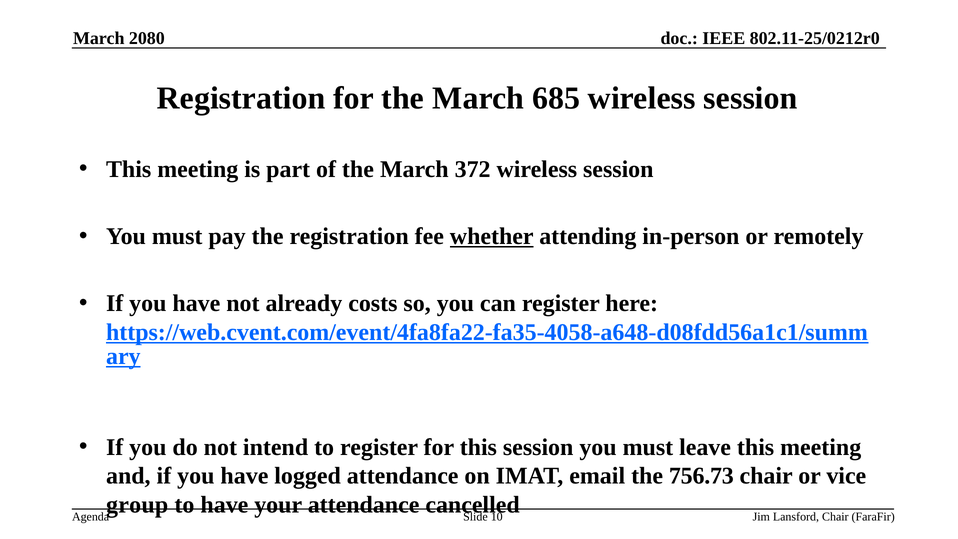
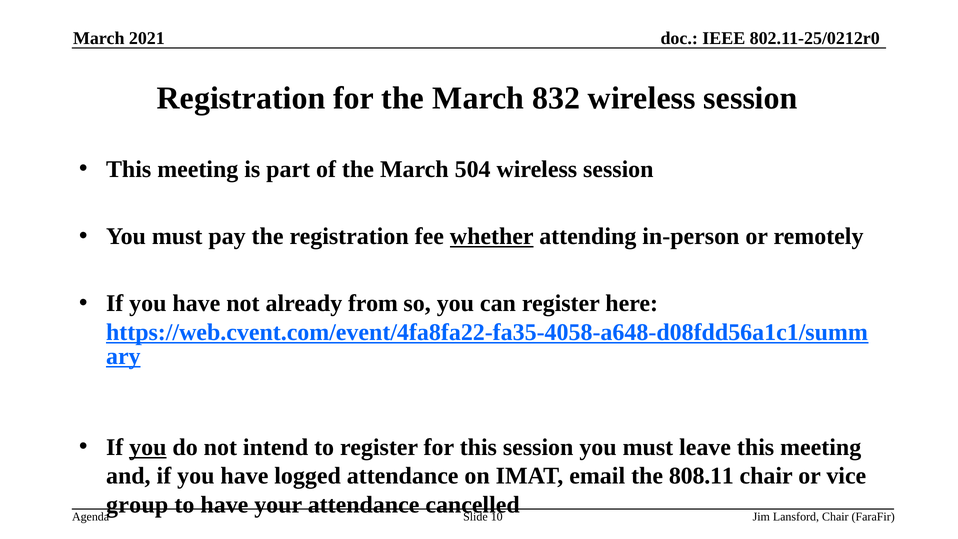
2080: 2080 -> 2021 (147, 38)
685: 685 -> 832 (556, 98)
372: 372 -> 504 (473, 169)
costs: costs -> from (373, 303)
you underline: none -> present (148, 447)
756.73: 756.73 -> 808.11 (701, 476)
